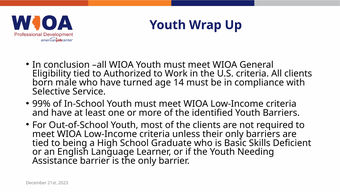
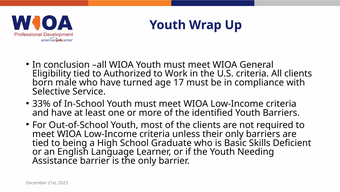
14: 14 -> 17 (179, 82)
99%: 99% -> 33% (41, 103)
